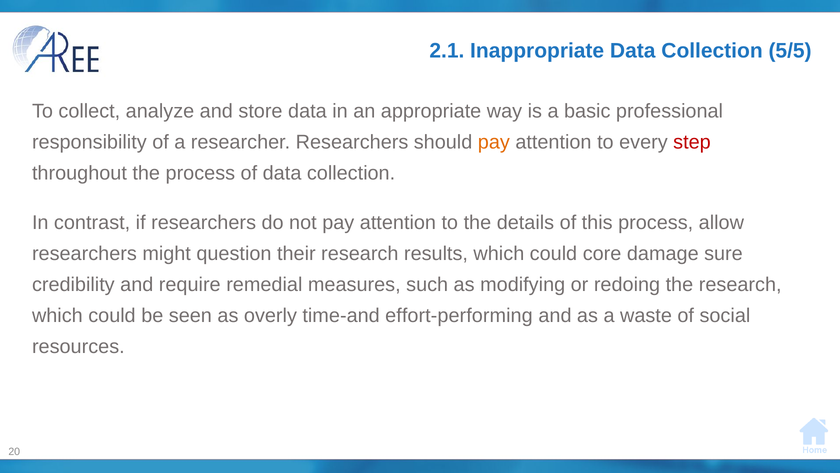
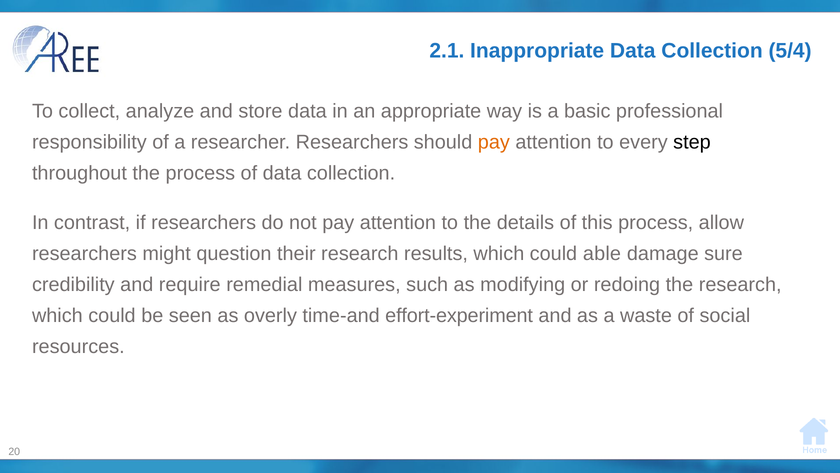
5/5: 5/5 -> 5/4 (790, 51)
step colour: red -> black (692, 142)
core: core -> able (602, 253)
effort-performing: effort-performing -> effort-experiment (459, 315)
